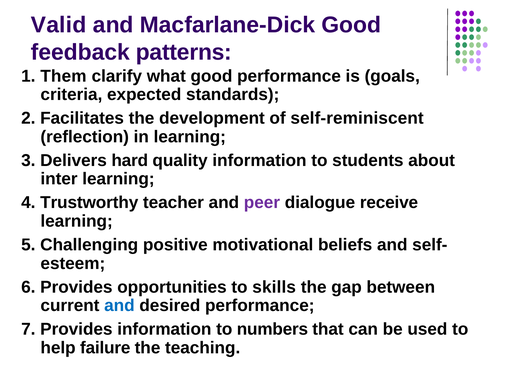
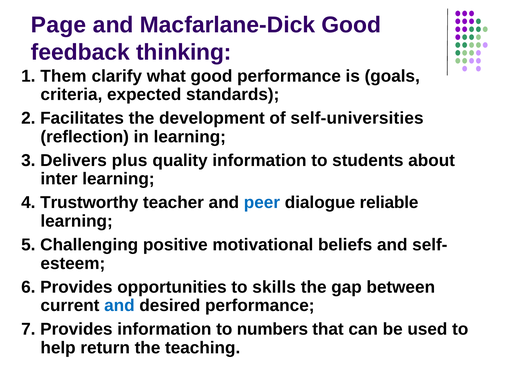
Valid: Valid -> Page (59, 25)
patterns: patterns -> thinking (184, 52)
self-reminiscent: self-reminiscent -> self-universities (357, 118)
hard: hard -> plus (130, 160)
peer colour: purple -> blue (262, 202)
receive: receive -> reliable (389, 202)
failure: failure -> return (105, 347)
